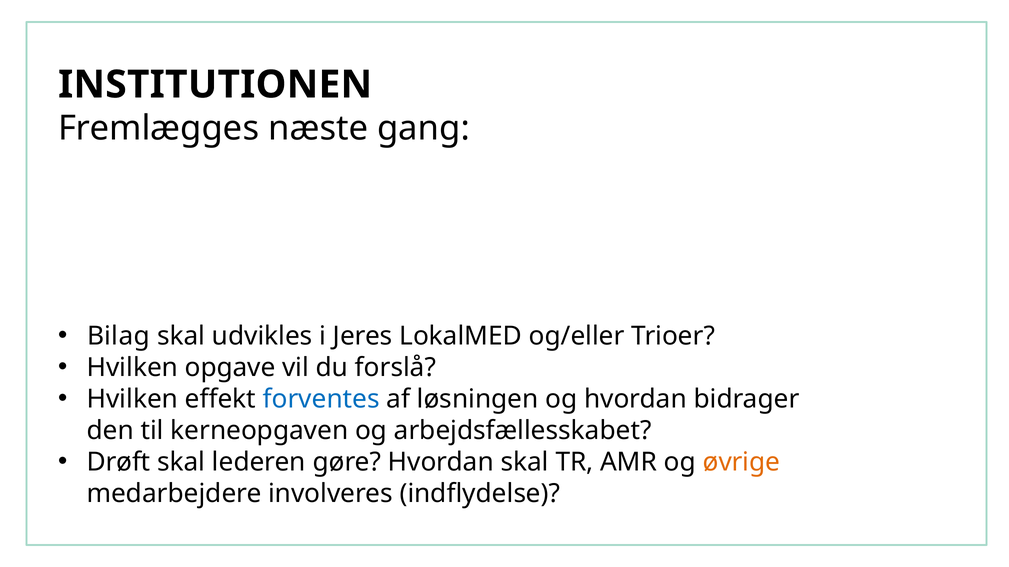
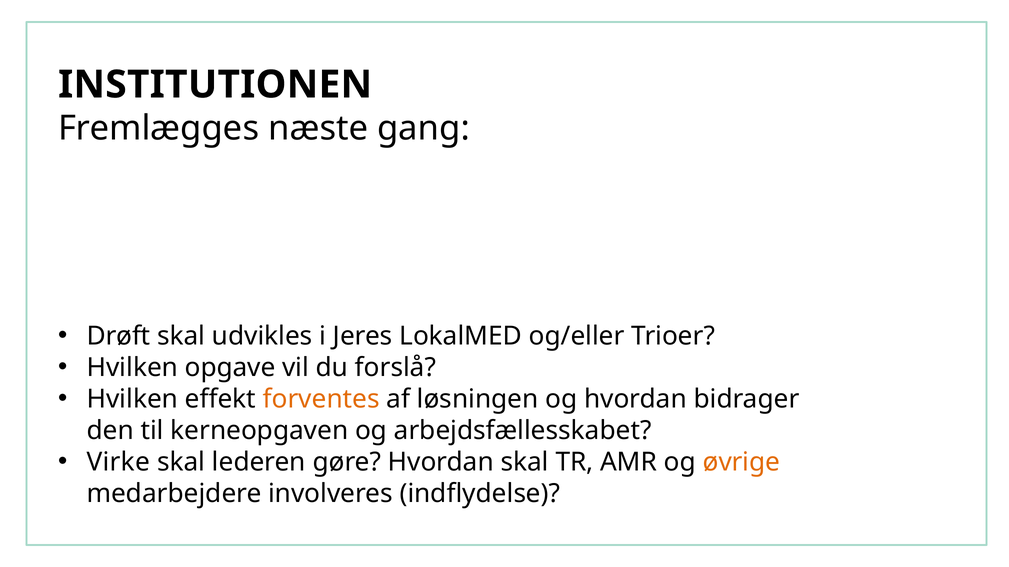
Bilag: Bilag -> Drøft (119, 336)
forventes colour: blue -> orange (321, 399)
Drøft: Drøft -> Virke (118, 462)
